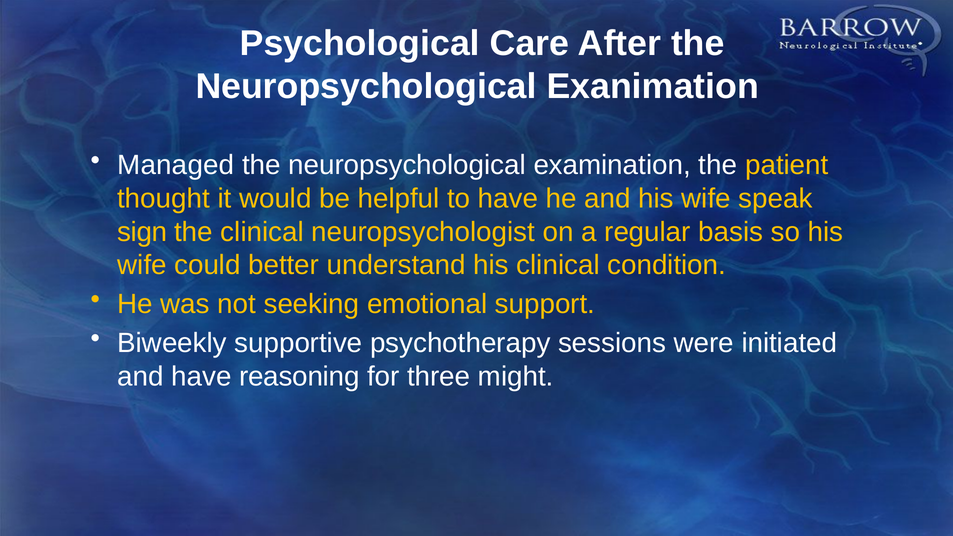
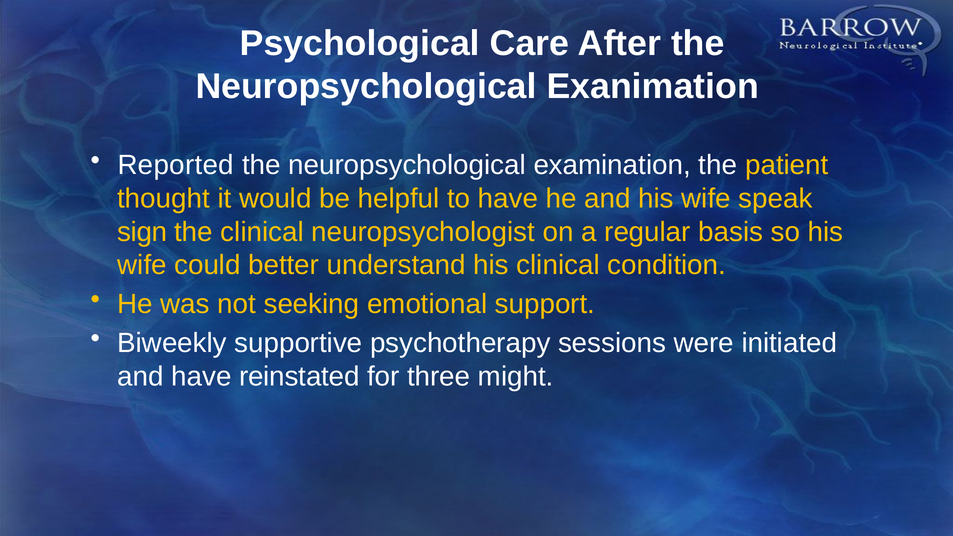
Managed: Managed -> Reported (176, 165)
reasoning: reasoning -> reinstated (299, 377)
